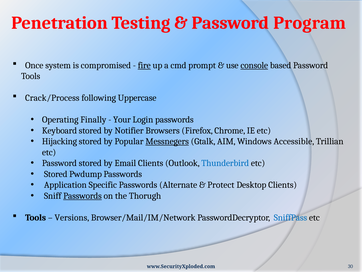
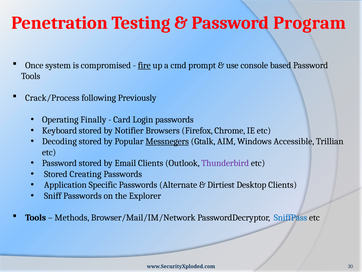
console underline: present -> none (254, 65)
Uppercase: Uppercase -> Previously (137, 98)
Your: Your -> Card (122, 119)
Hijacking: Hijacking -> Decoding (59, 141)
Thunderbird colour: blue -> purple (225, 163)
Pwdump: Pwdump -> Creating (85, 174)
Protect: Protect -> Dirtiest (221, 185)
Passwords underline: present -> none (82, 195)
Thorugh: Thorugh -> Explorer (145, 195)
Versions: Versions -> Methods (72, 217)
